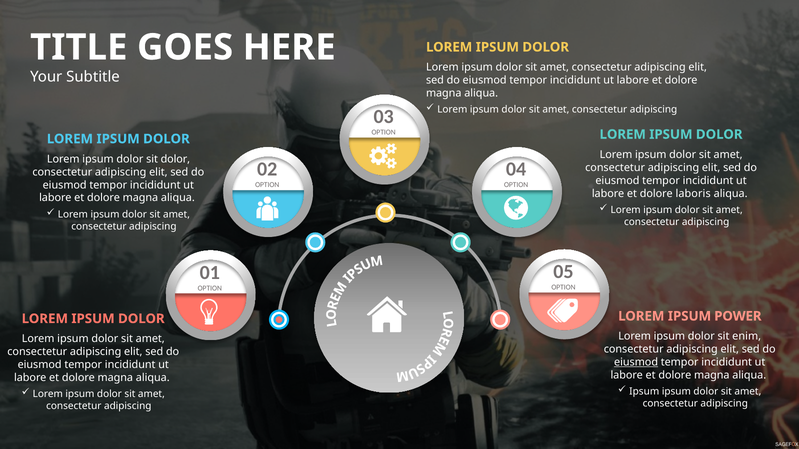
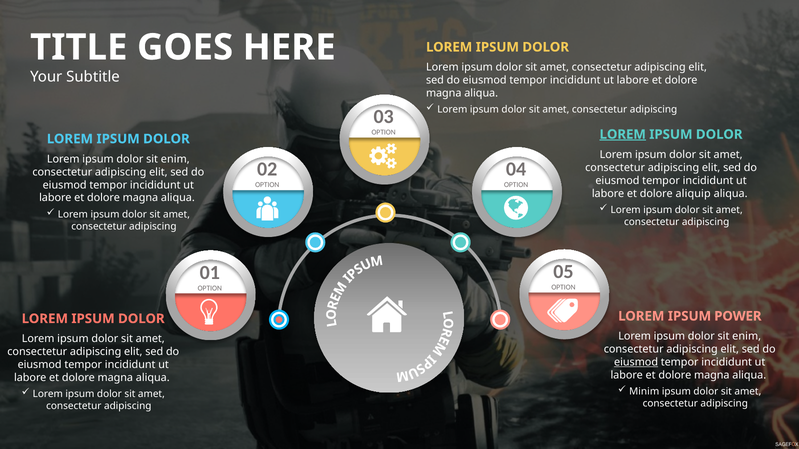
LOREM underline: none -> present (623, 135)
dolor: dolor -> enim (175, 159)
laboris: laboris -> aliquip (693, 194)
Ipsum: Ipsum -> Minim (644, 392)
